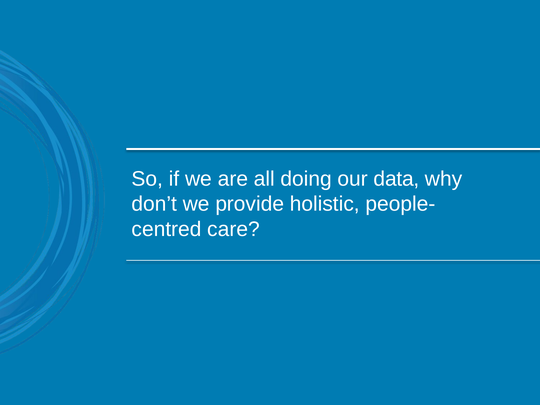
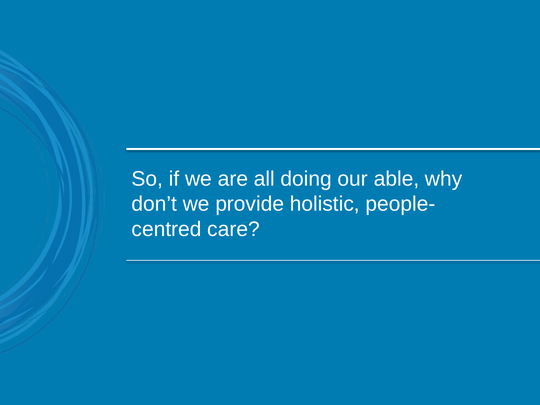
data: data -> able (396, 179)
